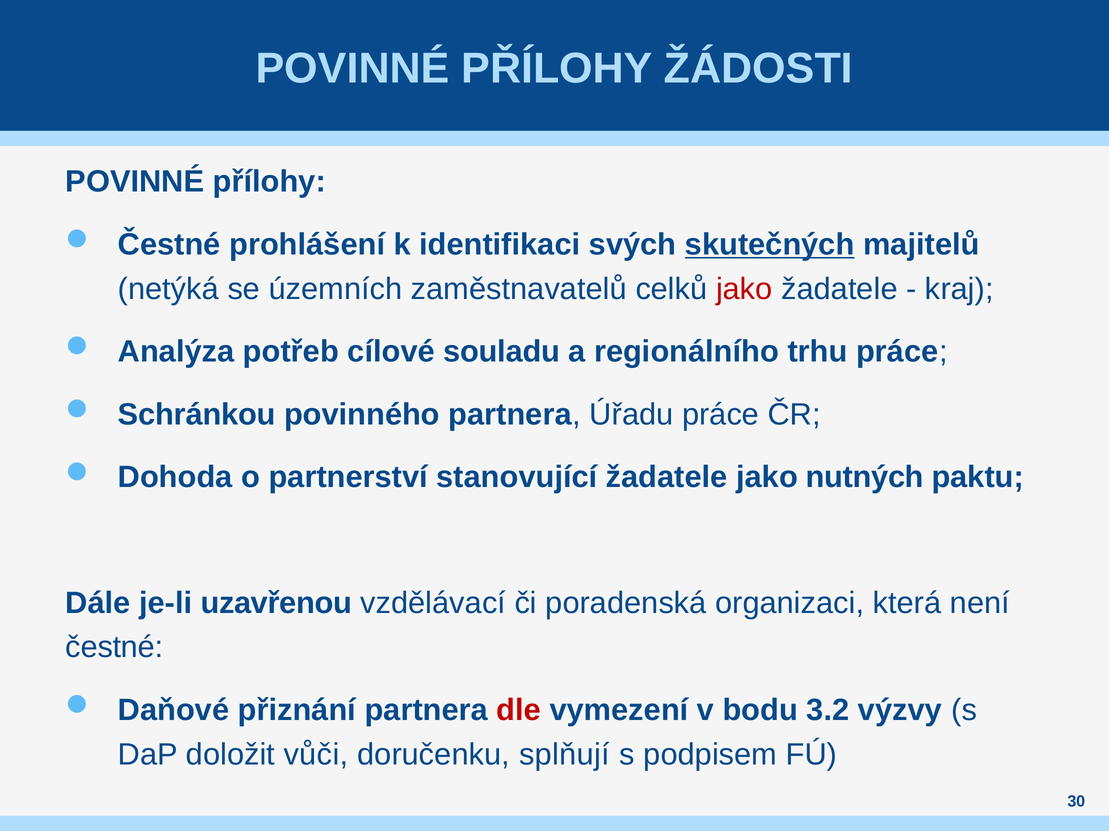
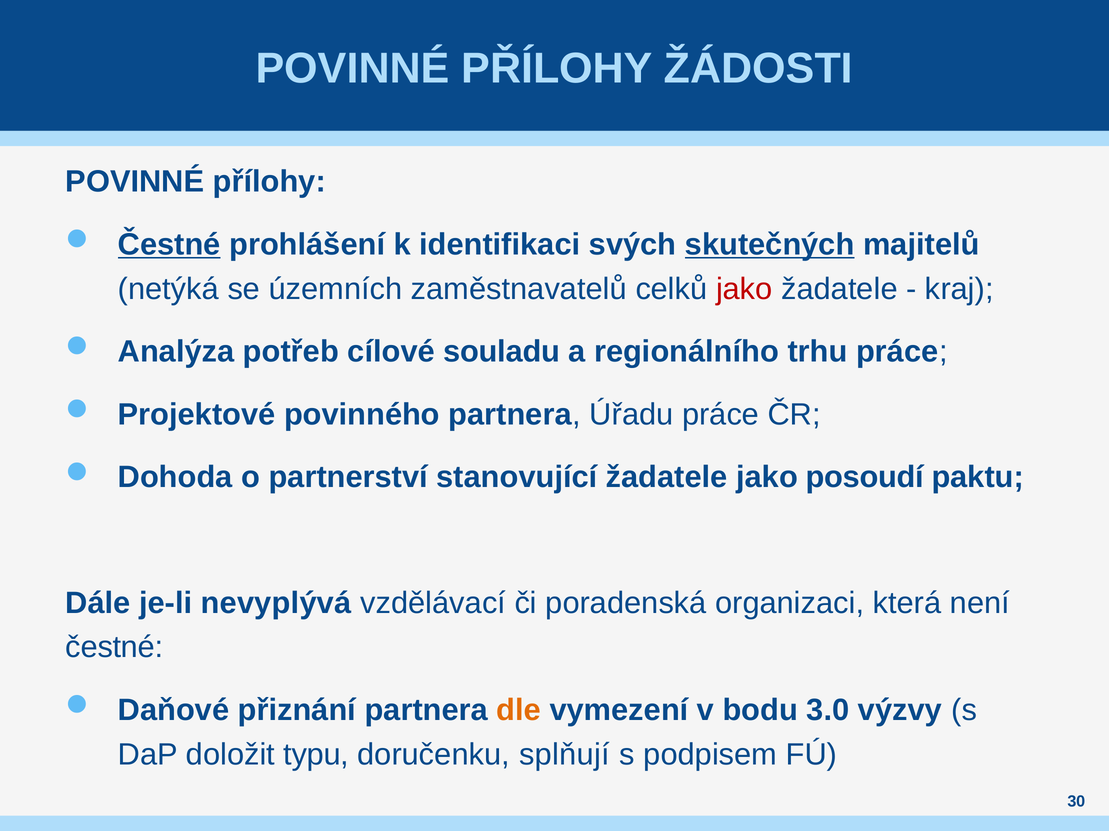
Čestné underline: none -> present (169, 245)
Schránkou: Schránkou -> Projektové (197, 415)
nutných: nutných -> posoudí (865, 478)
uzavřenou: uzavřenou -> nevyplývá (276, 603)
dle colour: red -> orange (519, 711)
3.2: 3.2 -> 3.0 (828, 711)
vůči: vůči -> typu (316, 755)
